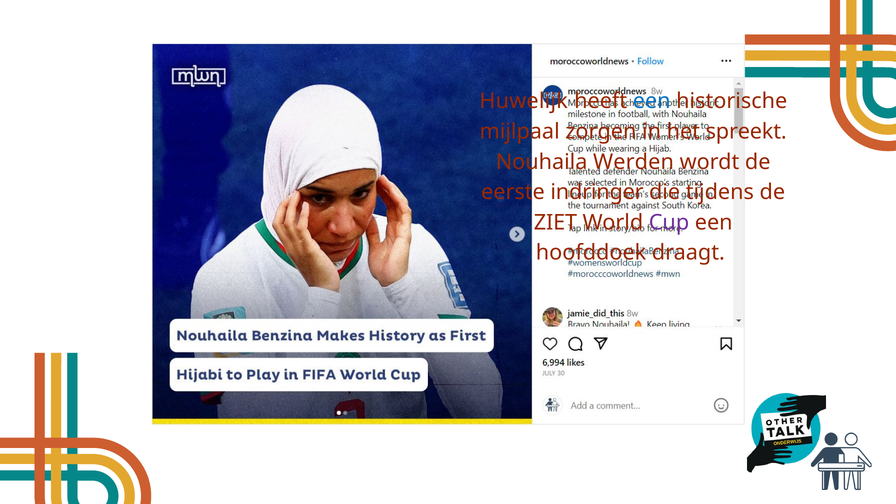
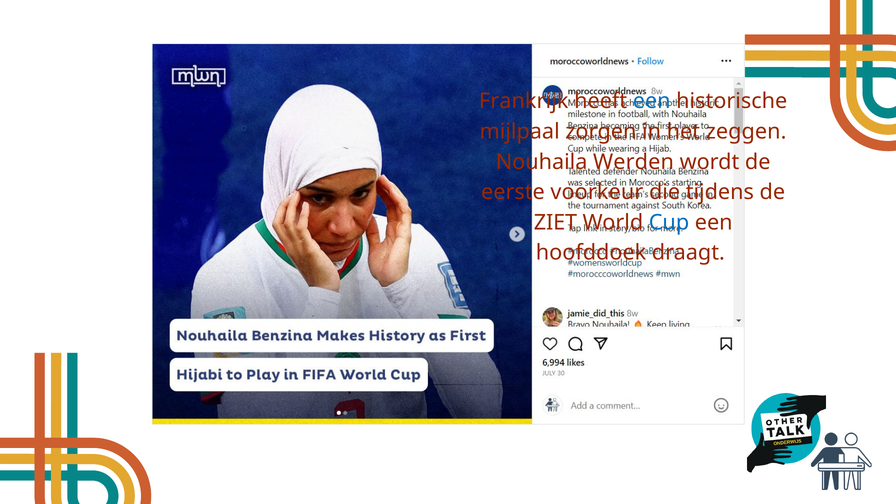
Huwelijk: Huwelijk -> Frankrijk (524, 101)
spreekt: spreekt -> zeggen (746, 132)
indringer: indringer -> voorkeur (597, 192)
Cup colour: purple -> blue (669, 223)
